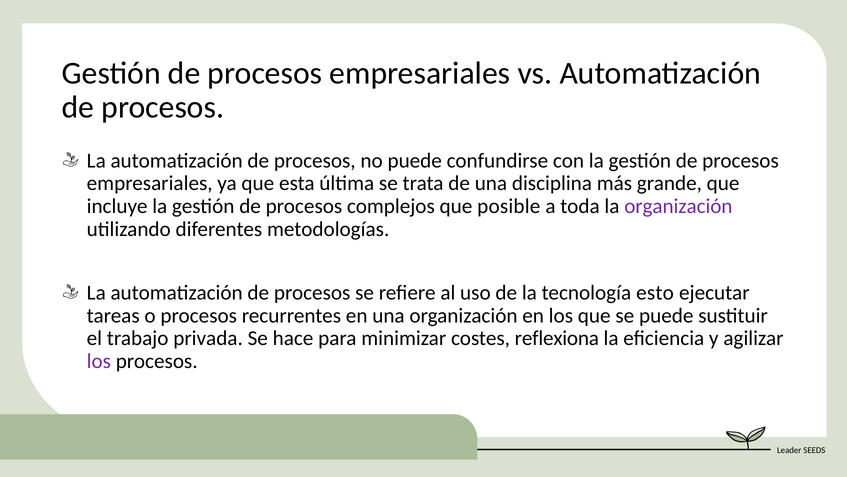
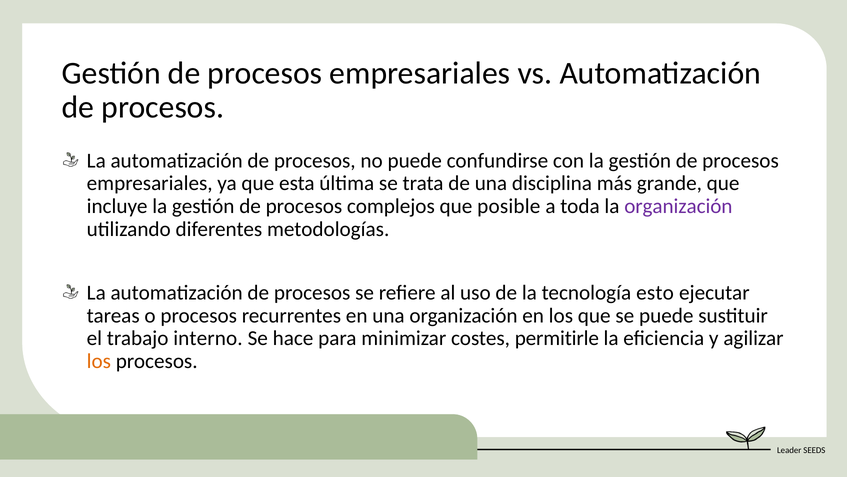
privada: privada -> interno (208, 338)
reflexiona: reflexiona -> permitirle (557, 338)
los colour: purple -> orange (99, 361)
